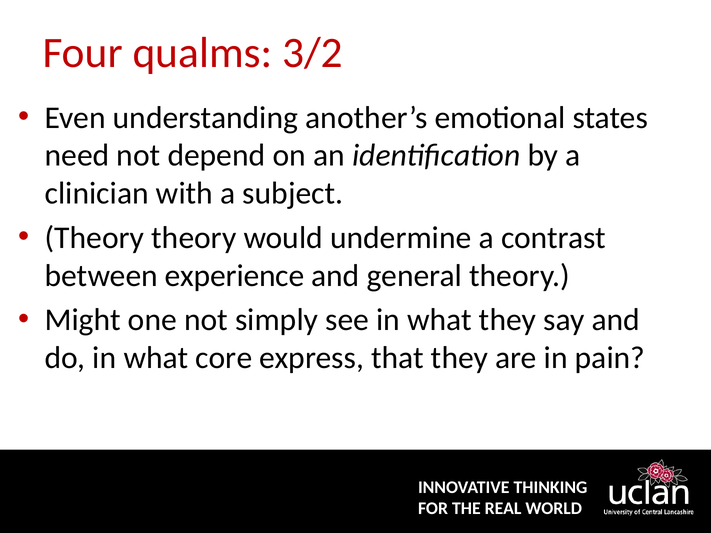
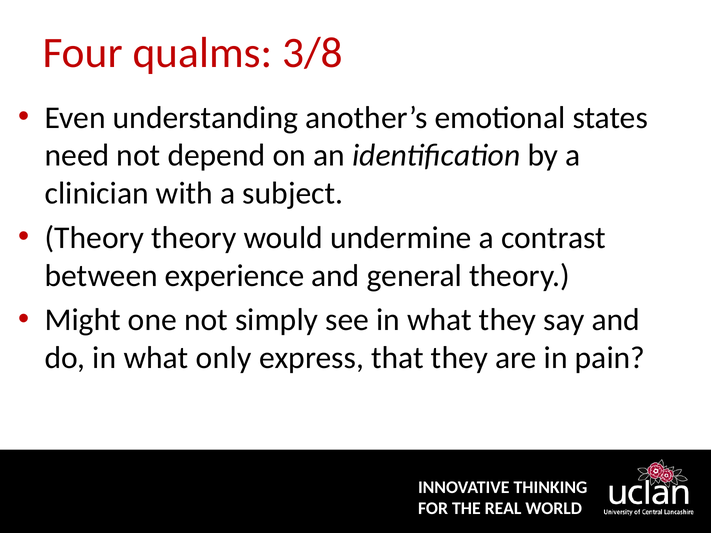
3/2: 3/2 -> 3/8 (313, 53)
core: core -> only (224, 358)
